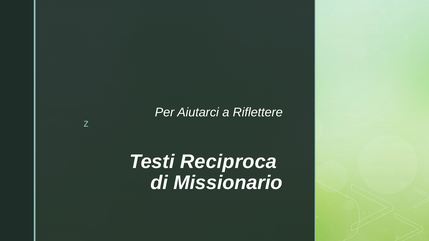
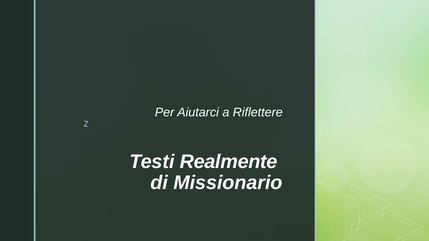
Reciproca: Reciproca -> Realmente (229, 162)
